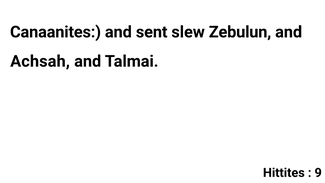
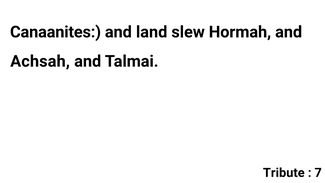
sent: sent -> land (152, 32)
Zebulun: Zebulun -> Hormah (240, 32)
Hittites: Hittites -> Tribute (284, 173)
9: 9 -> 7 (318, 173)
